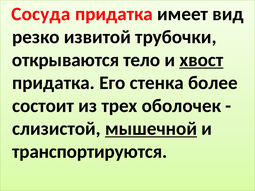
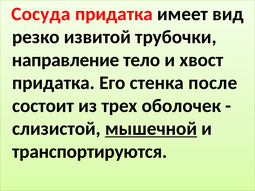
открываются: открываются -> направление (66, 60)
хвост underline: present -> none (201, 60)
более: более -> после (213, 83)
